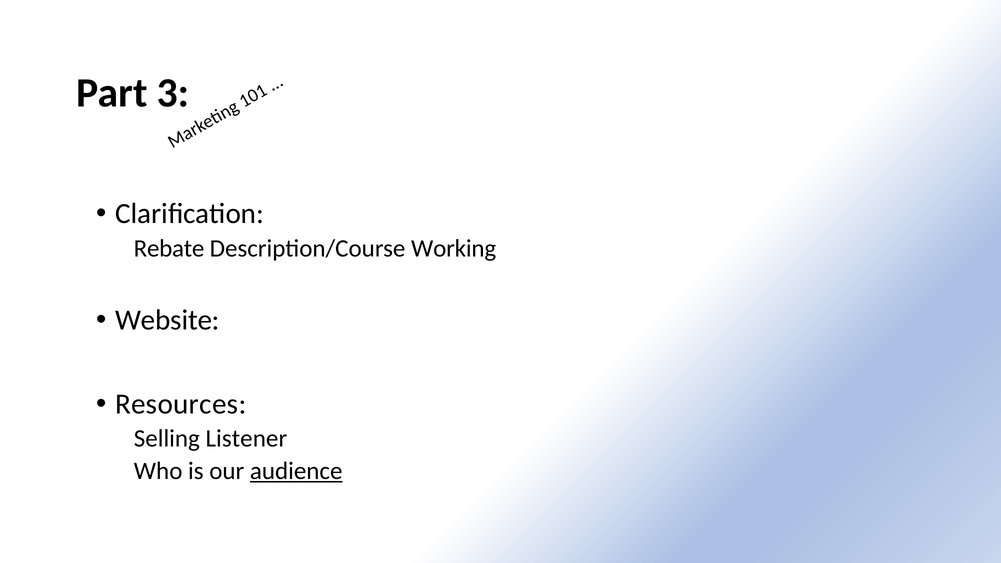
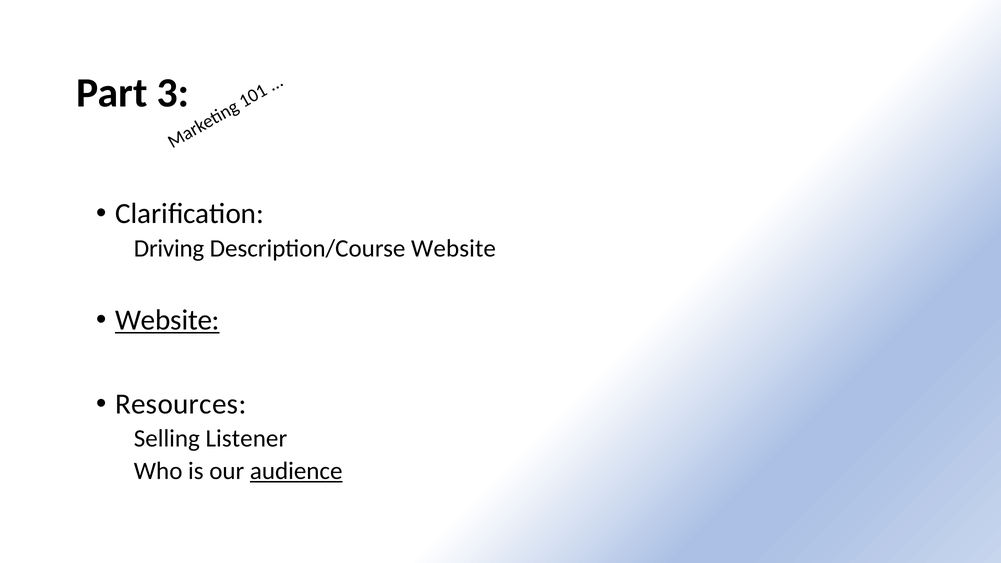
Rebate: Rebate -> Driving (169, 248)
Description/Course Working: Working -> Website (454, 248)
Website underline: none -> present (167, 320)
